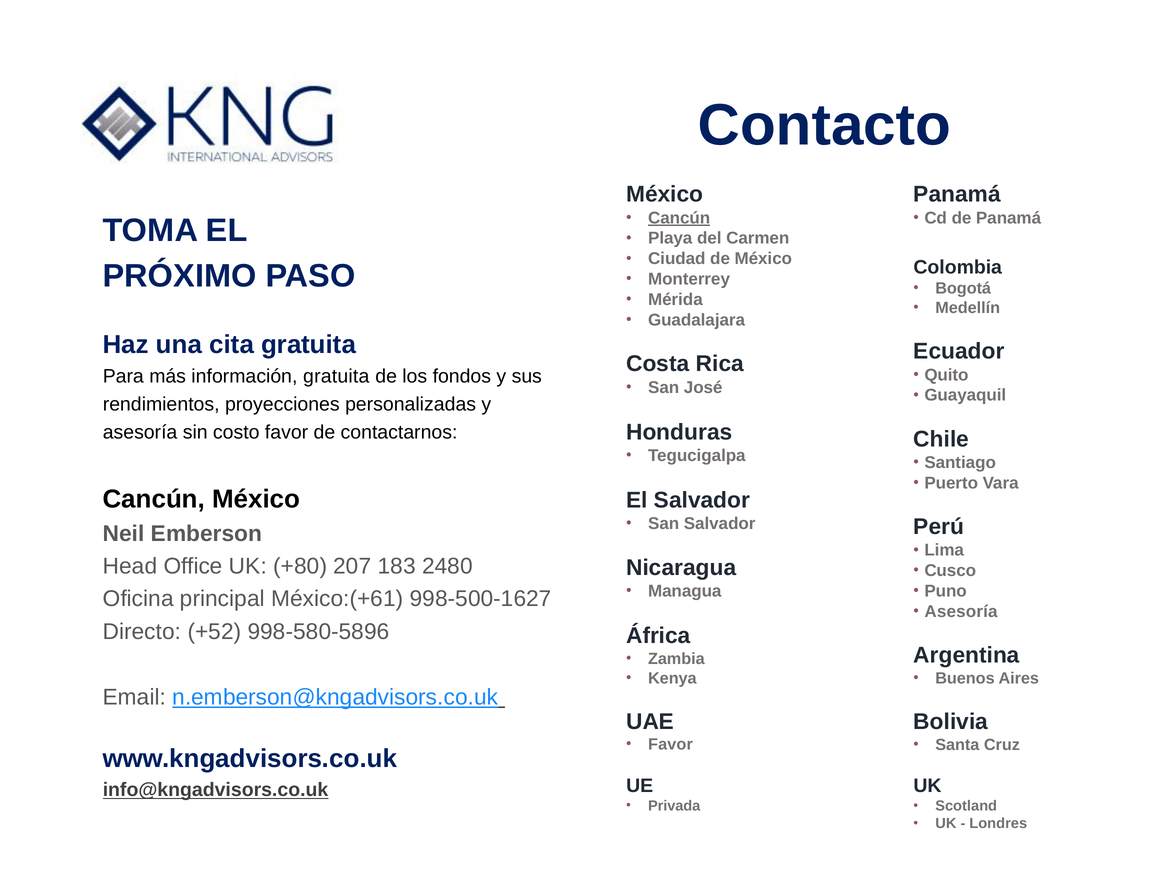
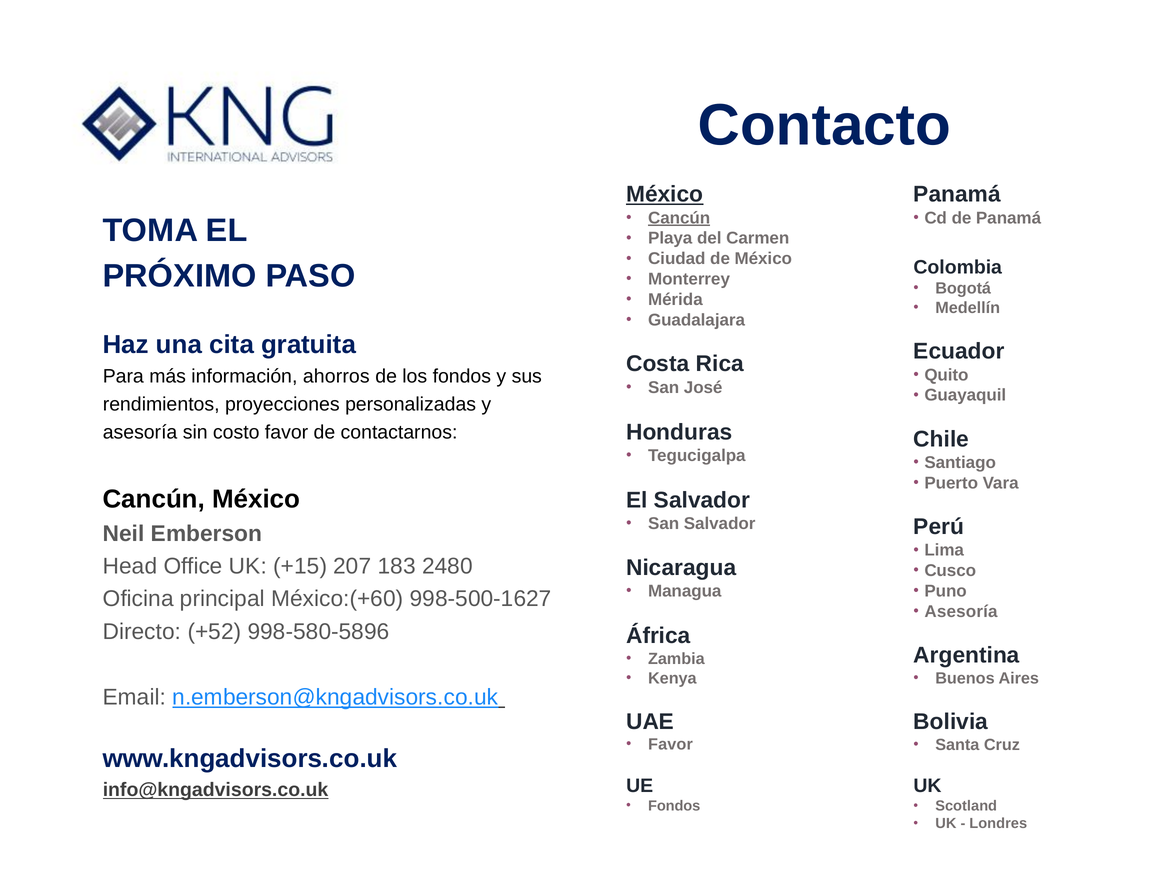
México underline: none -> present (665, 195)
información gratuita: gratuita -> ahorros (336, 377)
+80: +80 -> +15 (300, 567)
México:(+61: México:(+61 -> México:(+60 (337, 599)
Privada: Privada -> Fondos (674, 806)
